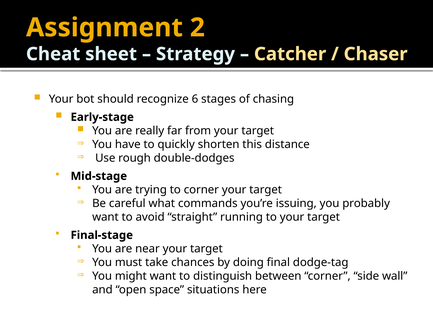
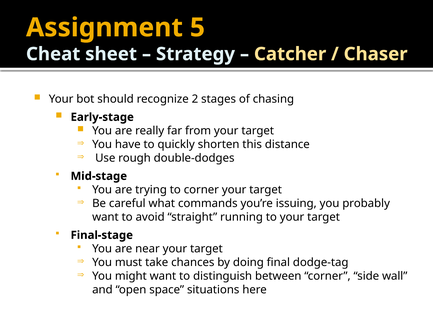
2: 2 -> 5 (197, 28)
6: 6 -> 2 (195, 99)
